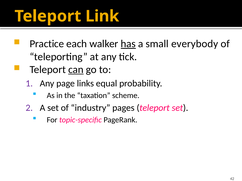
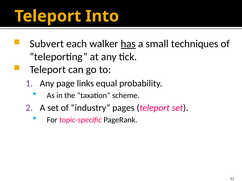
Link: Link -> Into (102, 16)
Practice: Practice -> Subvert (47, 44)
everybody: everybody -> techniques (195, 44)
can underline: present -> none (76, 70)
